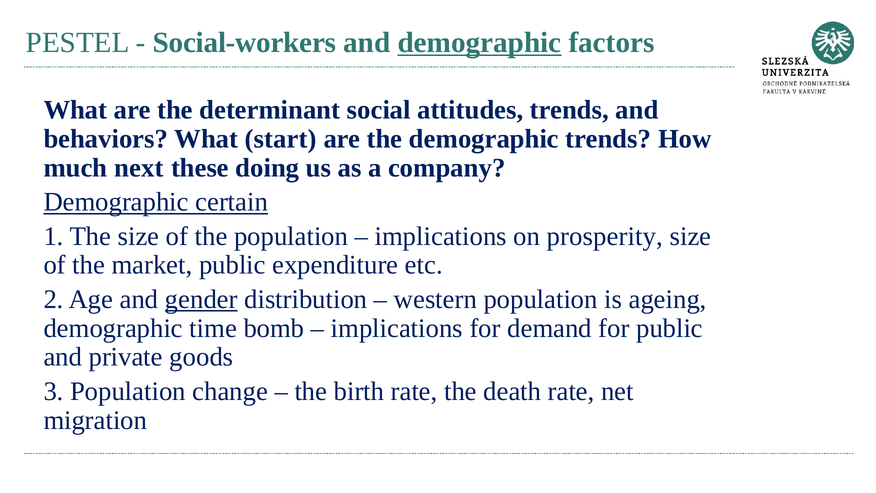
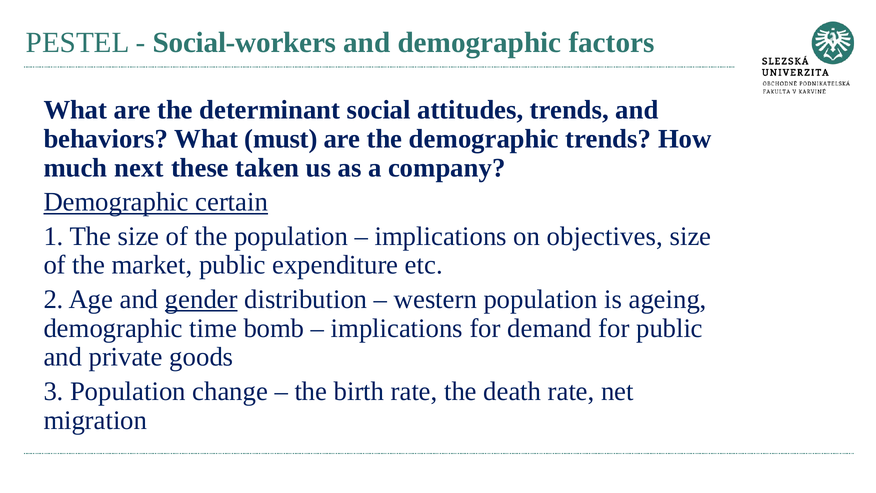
demographic underline: present -> none (479, 43)
start: start -> must (281, 139)
doing: doing -> taken (267, 168)
prosperity: prosperity -> objectives (605, 236)
